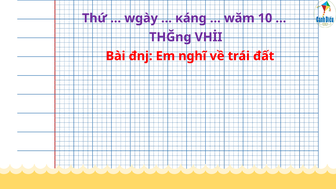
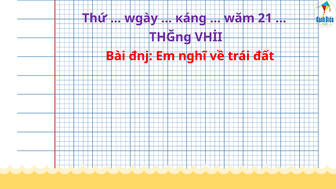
10: 10 -> 21 (265, 18)
